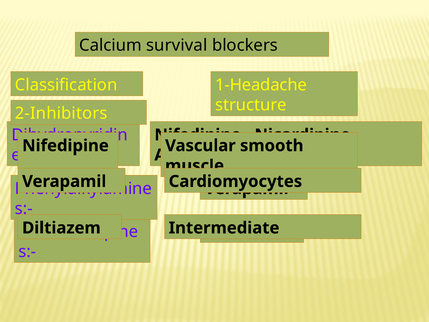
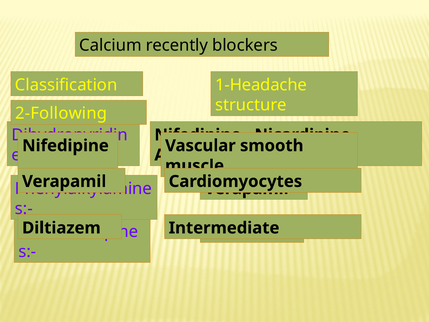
survival: survival -> recently (177, 45)
2-Inhibitors: 2-Inhibitors -> 2-Following (61, 113)
